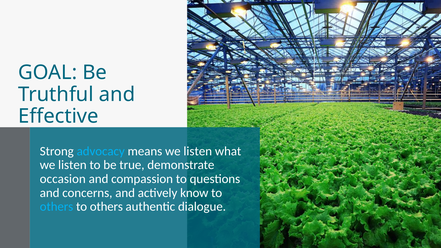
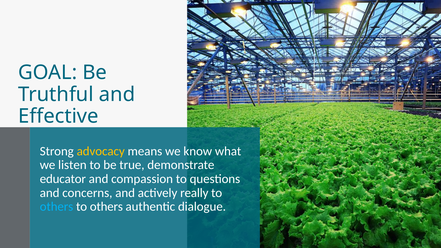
advocacy colour: light blue -> yellow (101, 151)
means we listen: listen -> know (198, 151)
occasion: occasion -> educator (63, 179)
know: know -> really (194, 193)
